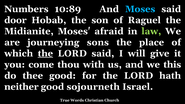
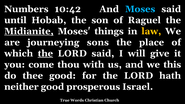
10:89: 10:89 -> 10:42 (68, 9)
door: door -> until (15, 20)
Midianite underline: none -> present (29, 31)
afraid: afraid -> things (109, 31)
law colour: light green -> yellow (151, 31)
sojourneth: sojourneth -> prosperous (93, 87)
